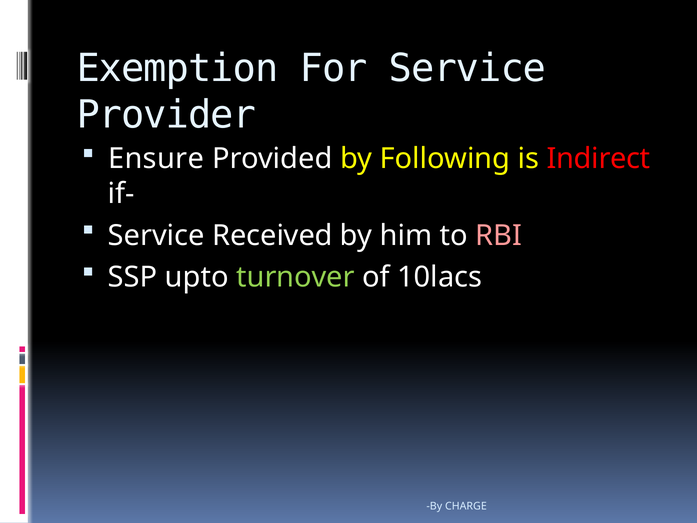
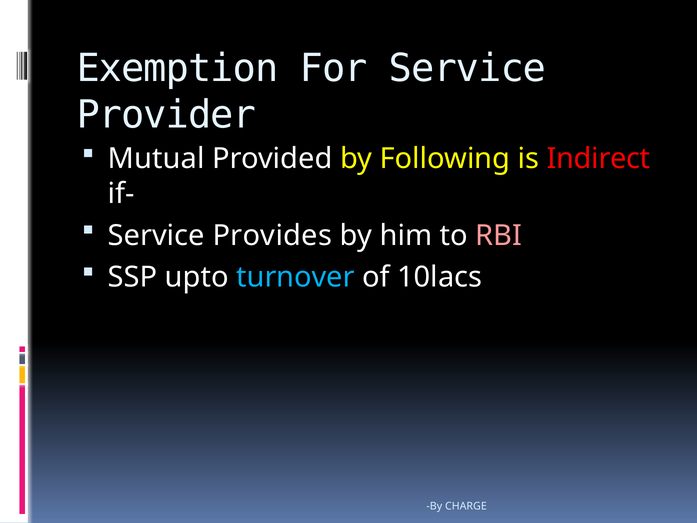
Ensure: Ensure -> Mutual (156, 159)
Received: Received -> Provides (272, 235)
turnover colour: light green -> light blue (296, 277)
